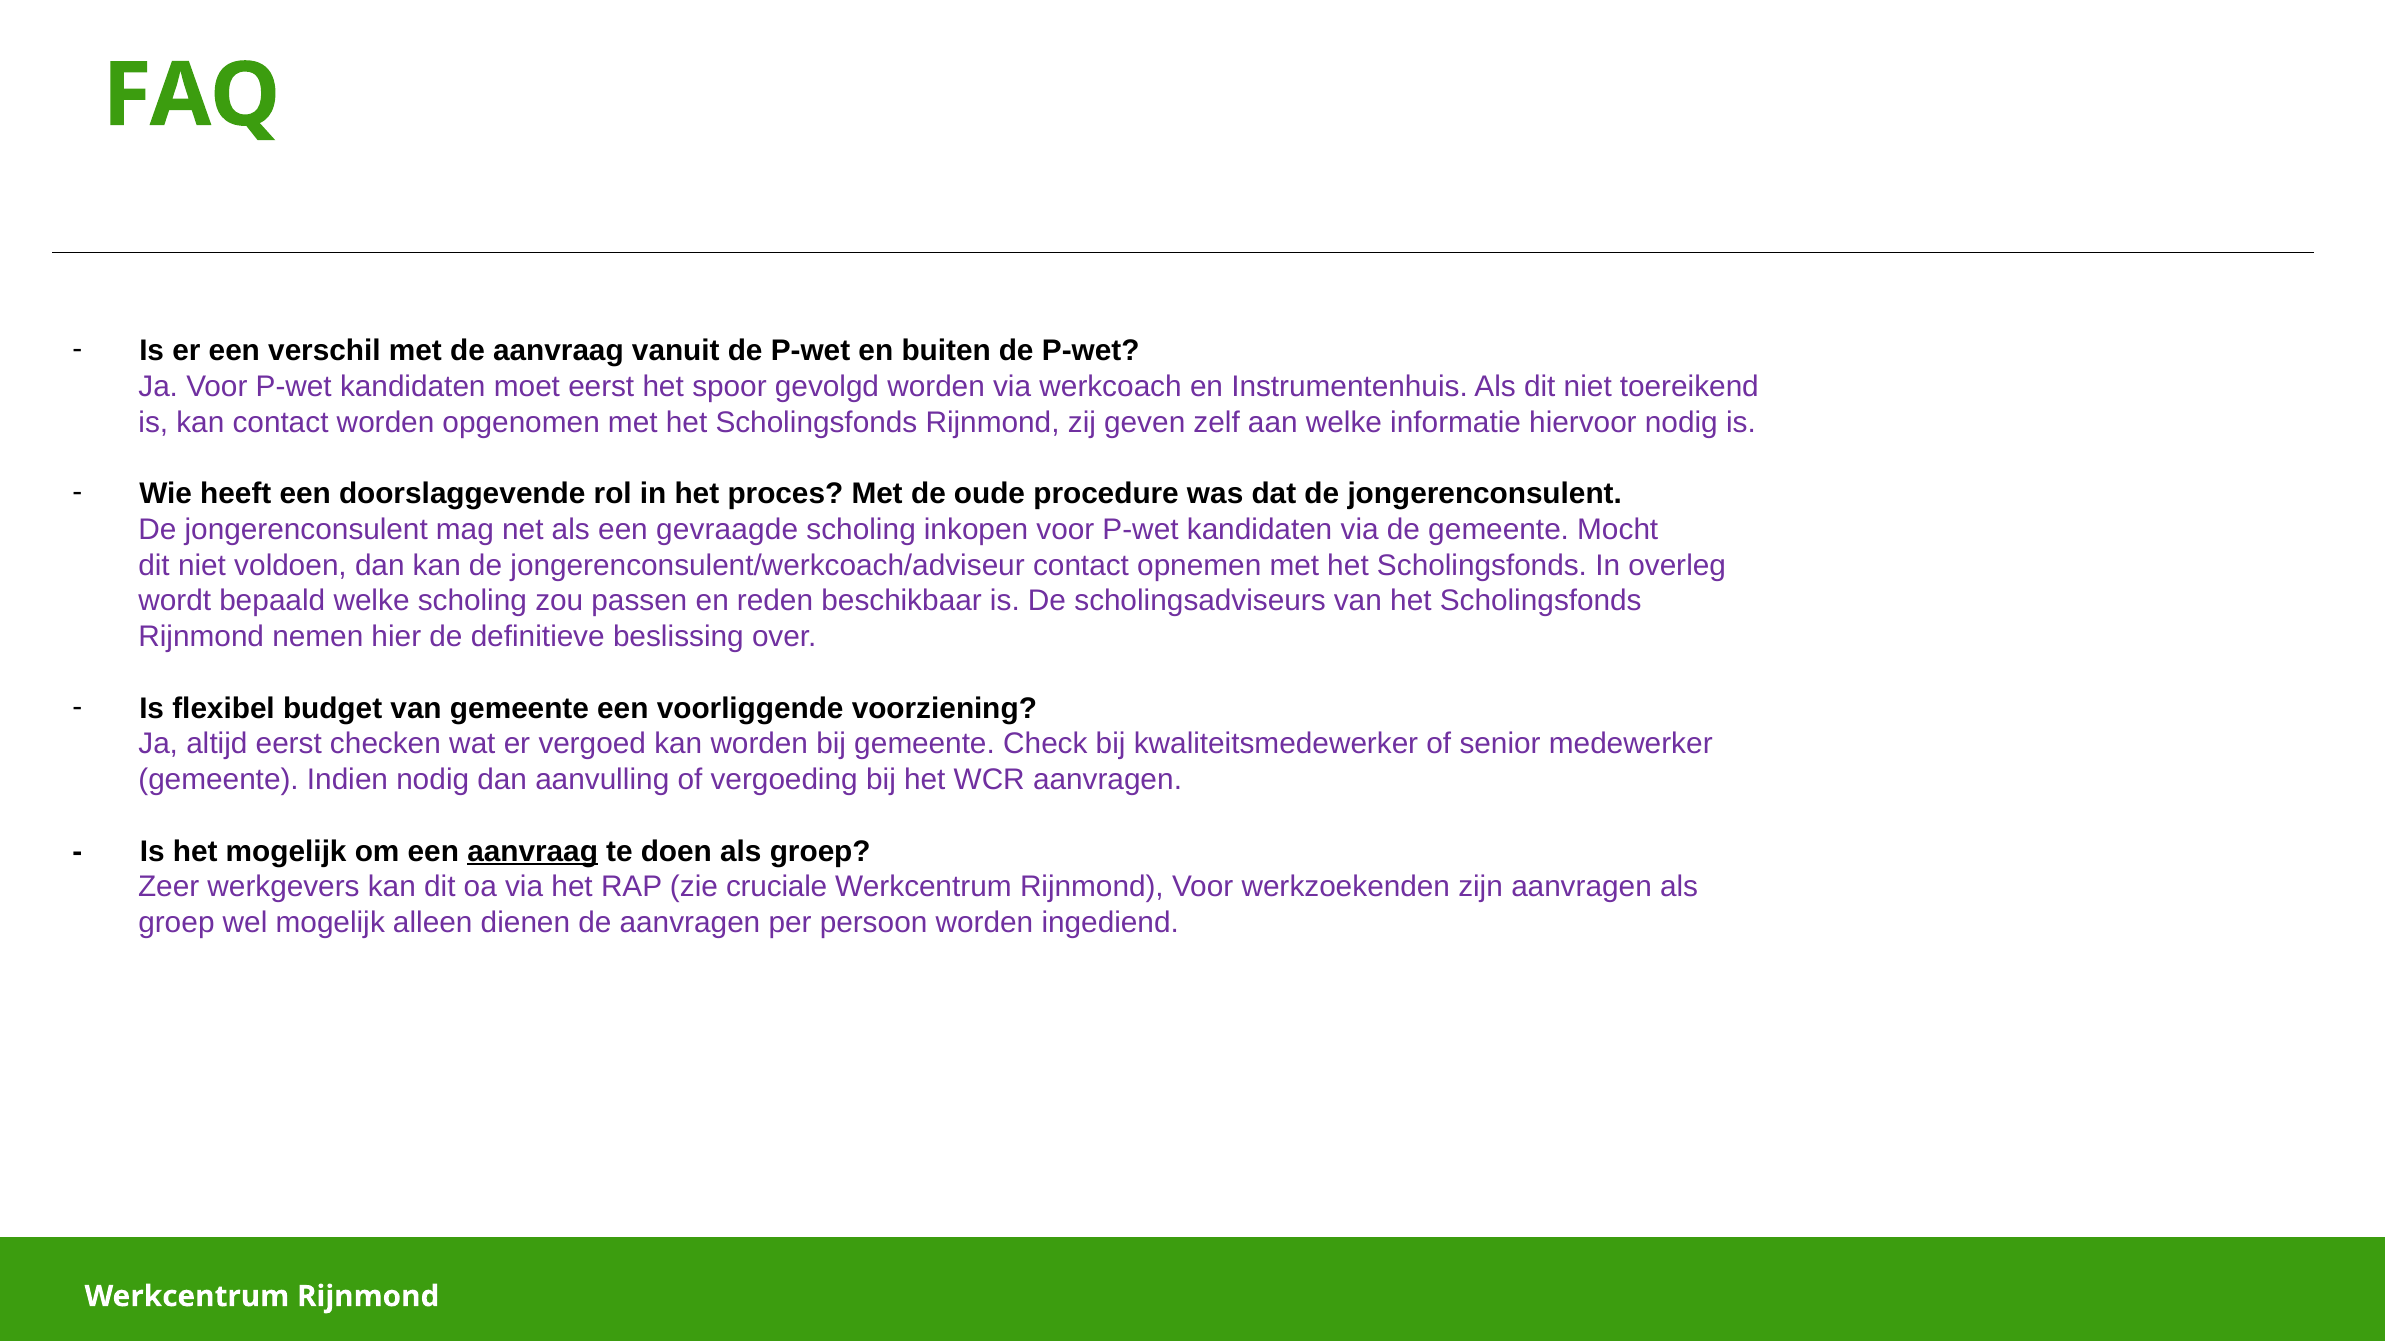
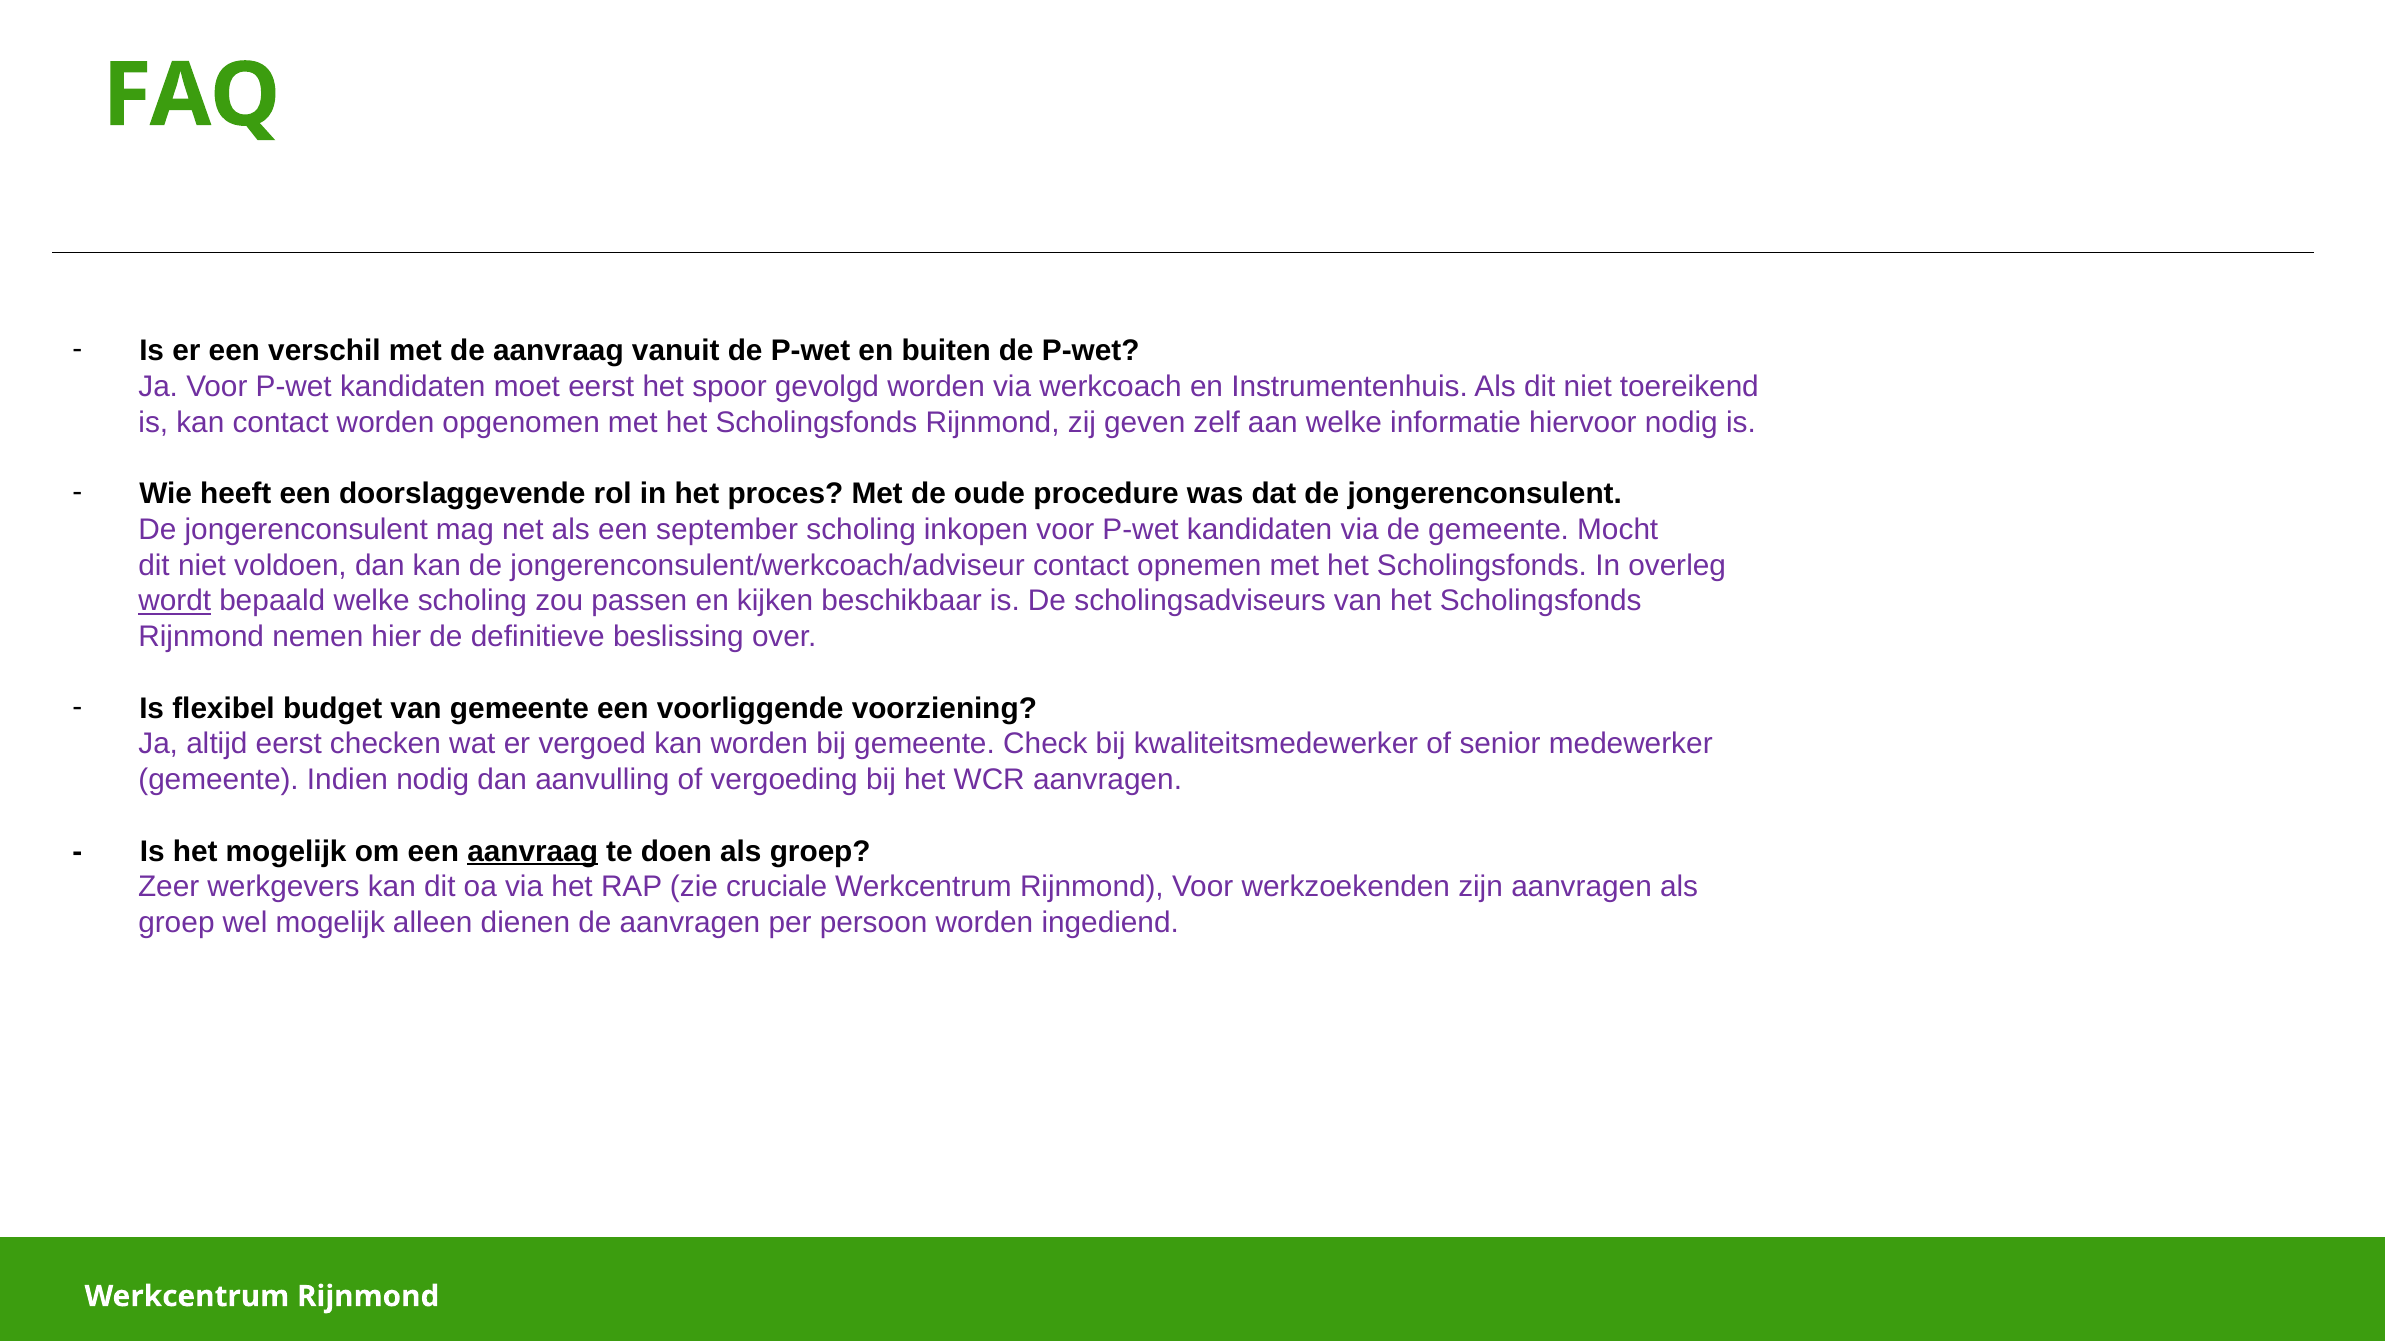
een gevraagde: gevraagde -> september (727, 530)
wordt underline: none -> present (175, 601)
reden: reden -> kijken (775, 601)
